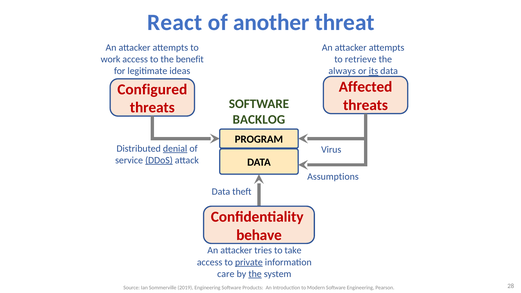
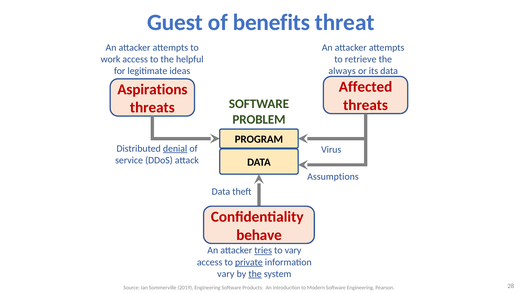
React: React -> Guest (175, 23)
another: another -> benefits (271, 23)
benefit: benefit -> helpful (190, 59)
its underline: present -> none (373, 71)
Configured: Configured -> Aspirations (152, 89)
BACKLOG: BACKLOG -> PROBLEM (259, 120)
DDoS underline: present -> none (159, 160)
tries underline: none -> present (263, 250)
to take: take -> vary (293, 250)
care: care -> vary (226, 274)
